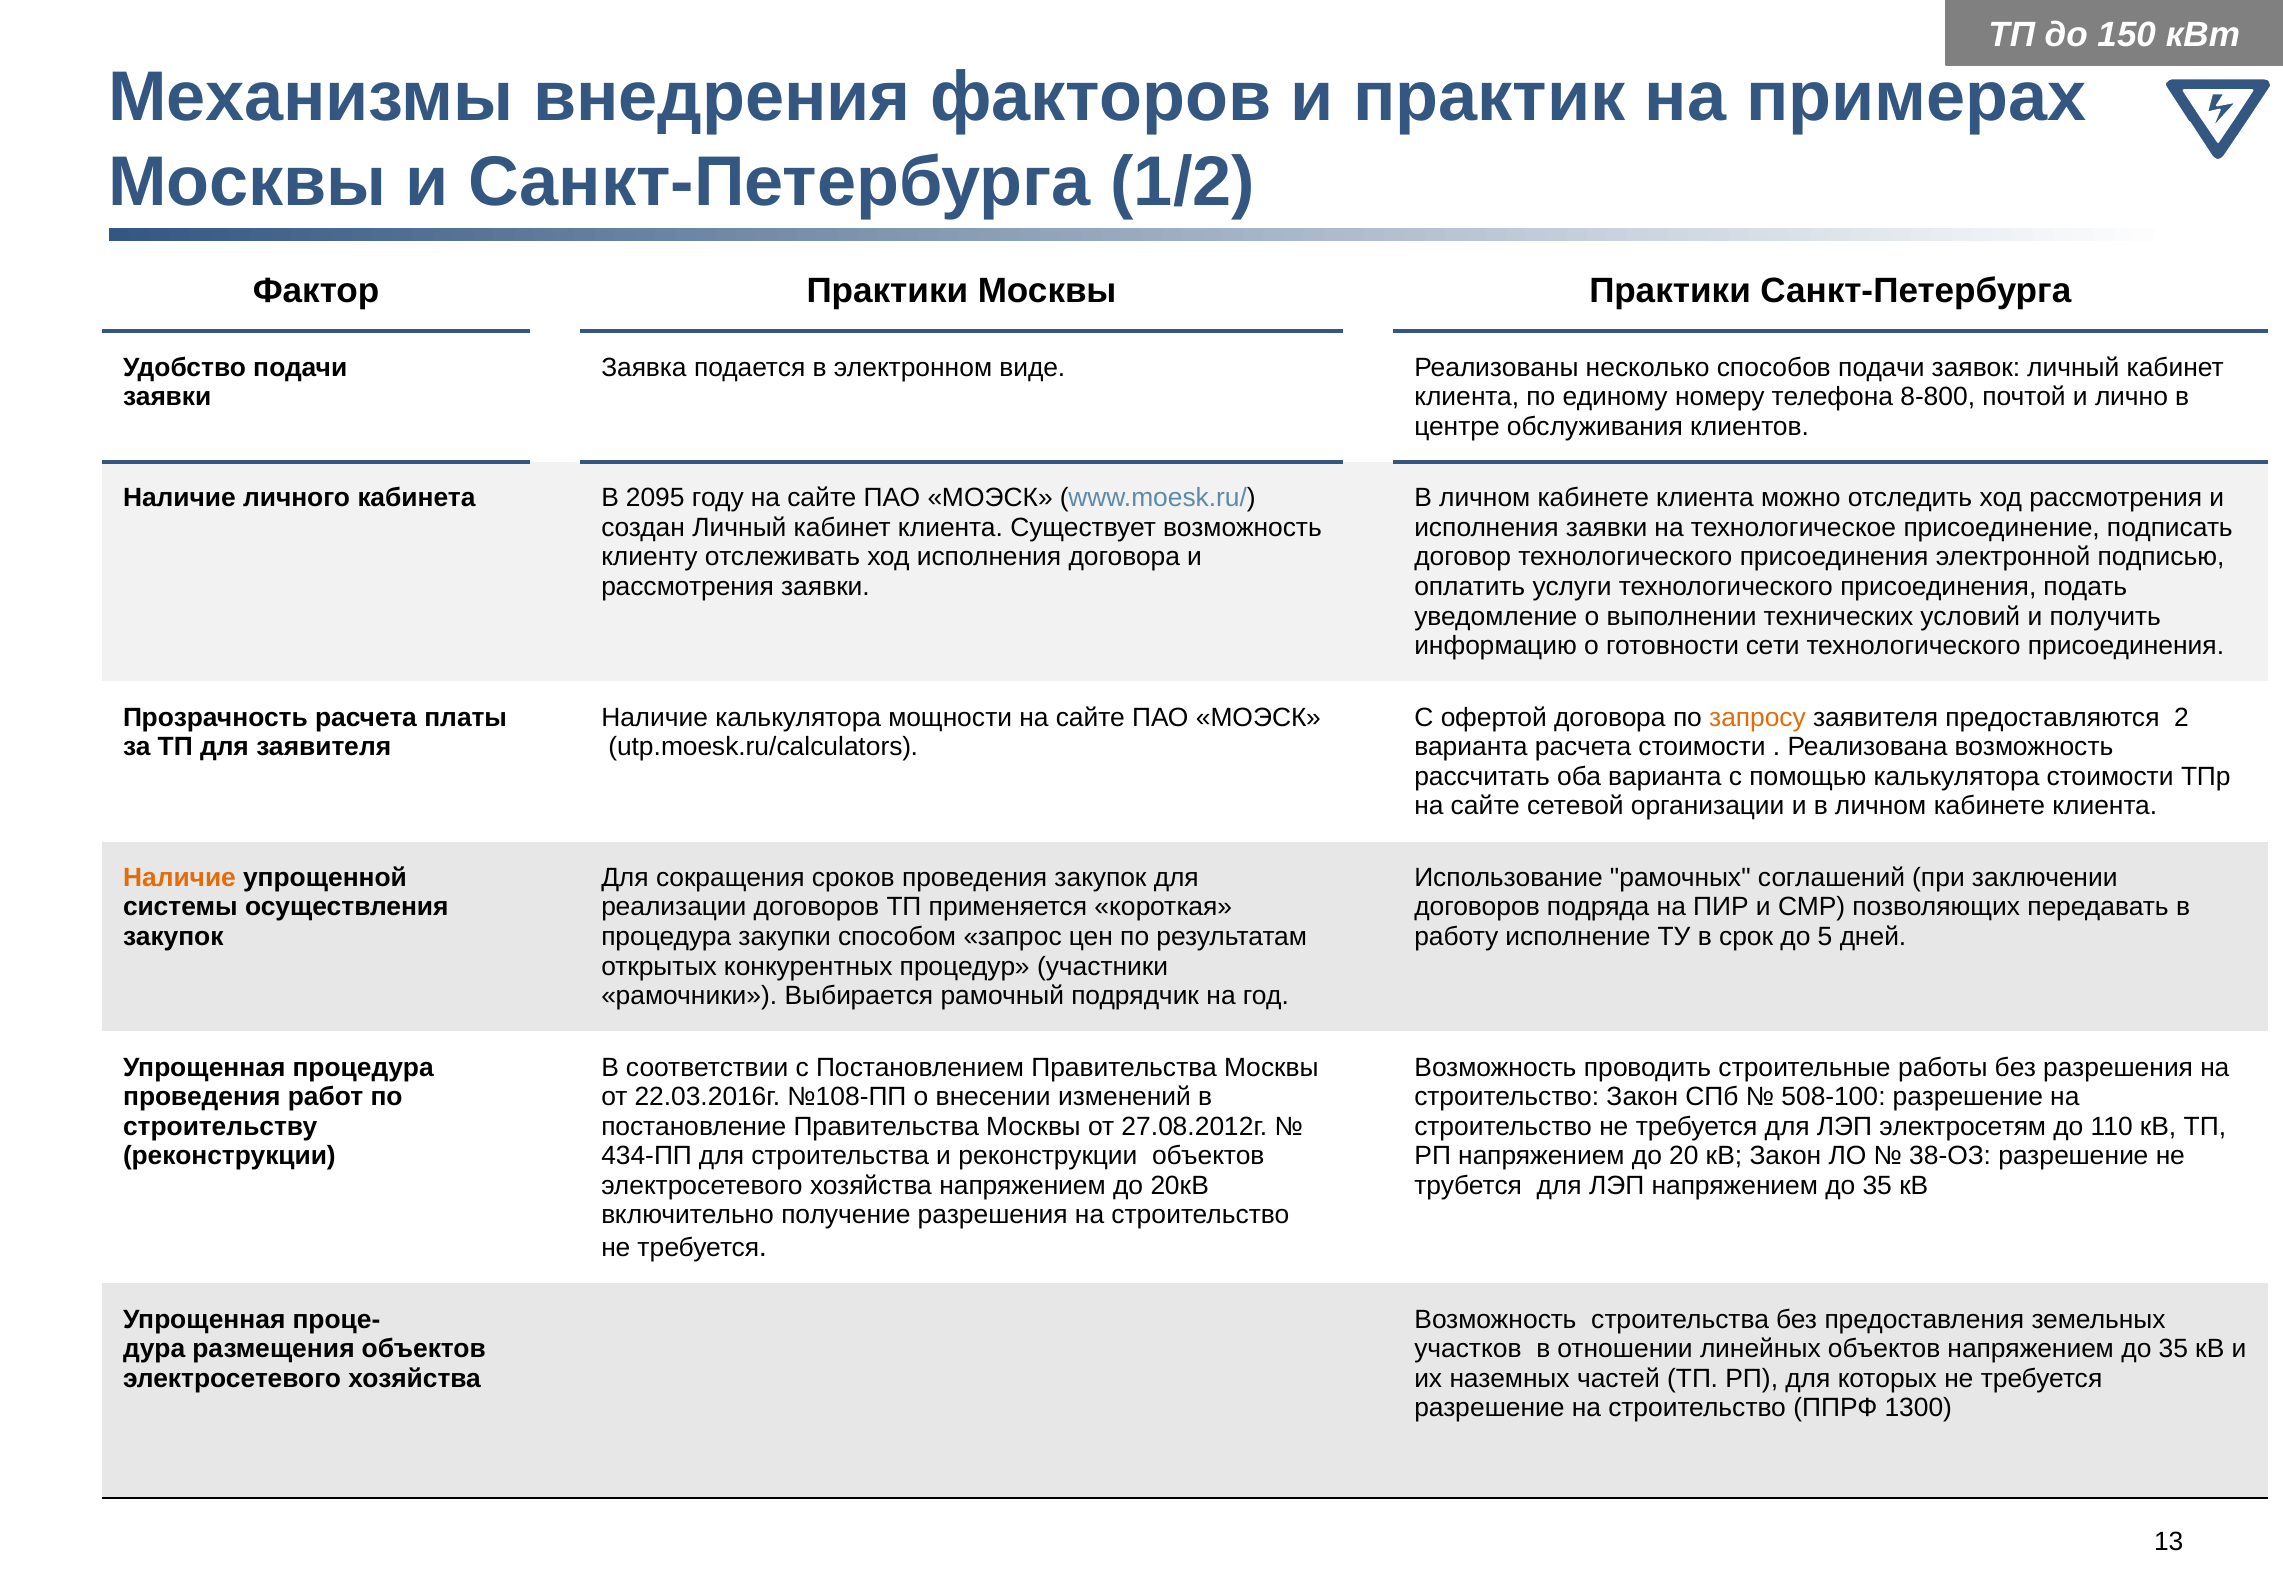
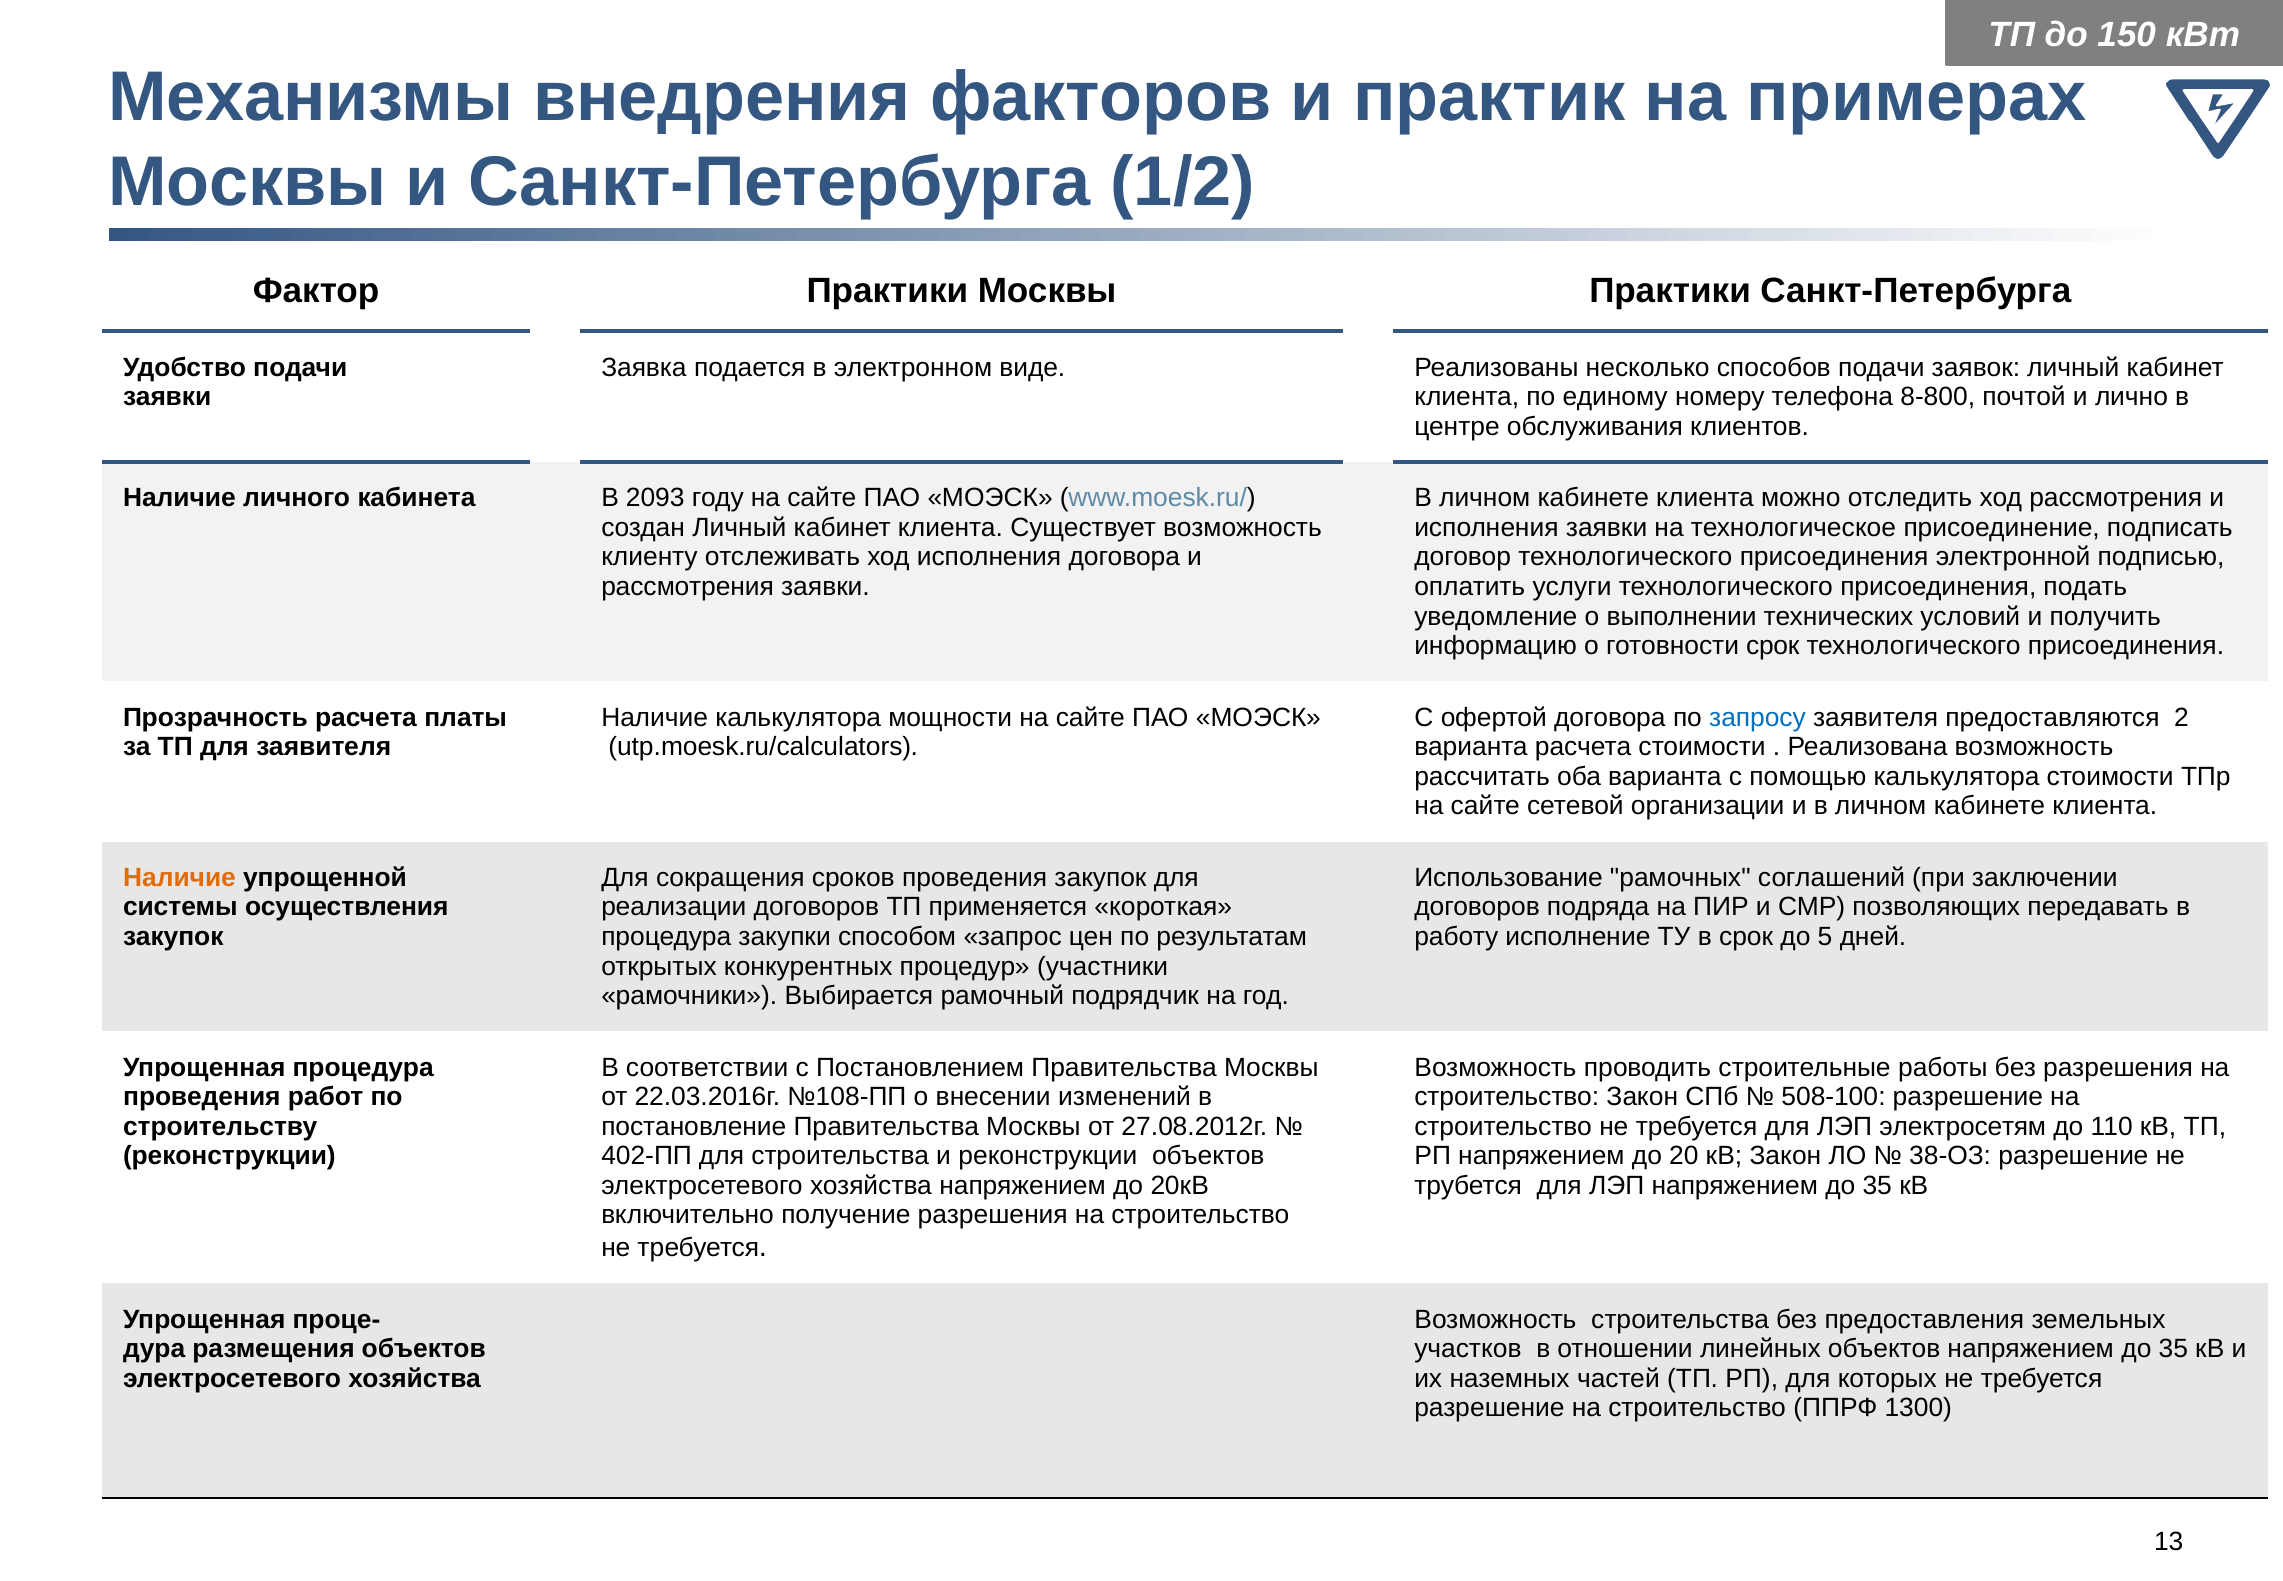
2095: 2095 -> 2093 (655, 498)
готовности сети: сети -> срок (1773, 646)
запросу colour: orange -> blue (1757, 717)
434-ПП: 434-ПП -> 402-ПП (647, 1156)
